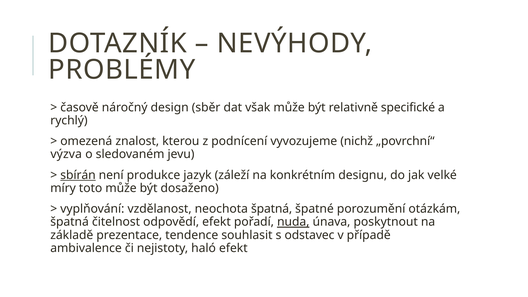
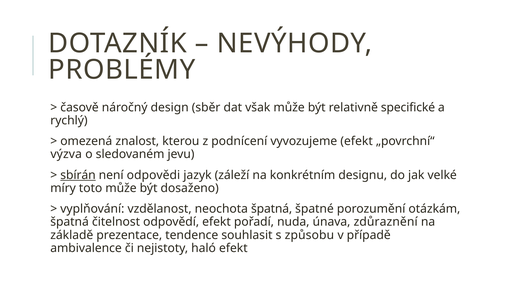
vyvozujeme nichž: nichž -> efekt (357, 141)
produkce: produkce -> odpovědi (153, 175)
nuda underline: present -> none (293, 222)
poskytnout: poskytnout -> zdůraznění (386, 222)
odstavec: odstavec -> způsobu (309, 235)
